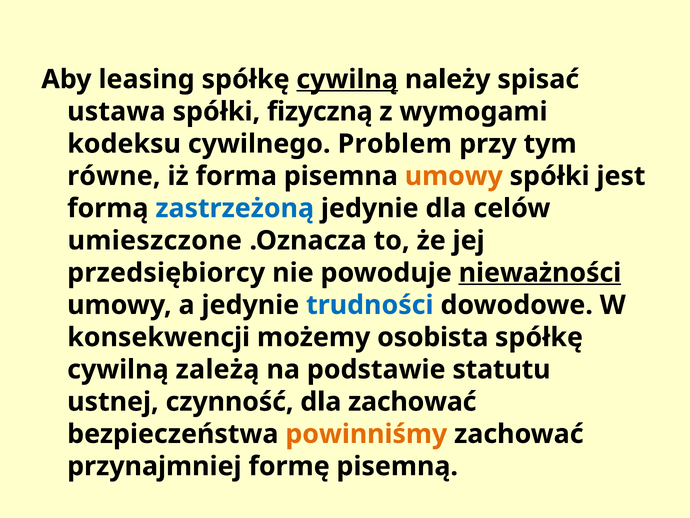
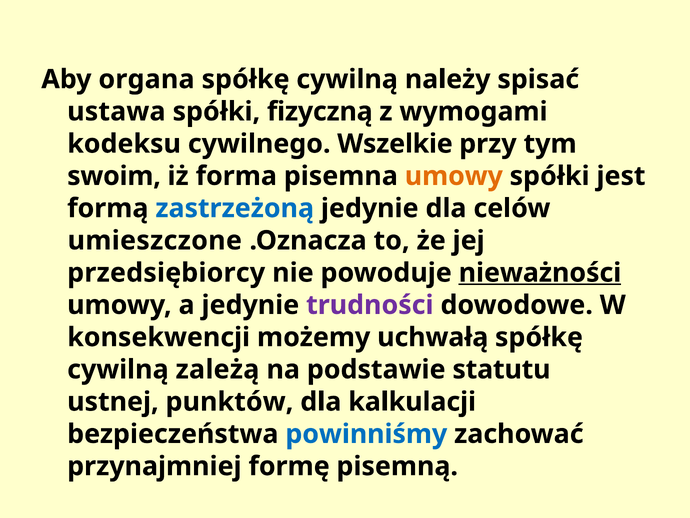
leasing: leasing -> organa (146, 79)
cywilną underline: present -> none (347, 79)
Problem: Problem -> Wszelkie (395, 144)
równe: równe -> swoim (114, 176)
trudności colour: blue -> purple (370, 305)
osobista: osobista -> uchwałą (433, 337)
czynność: czynność -> punktów (229, 401)
dla zachować: zachować -> kalkulacji (412, 401)
powinniśmy colour: orange -> blue (366, 434)
